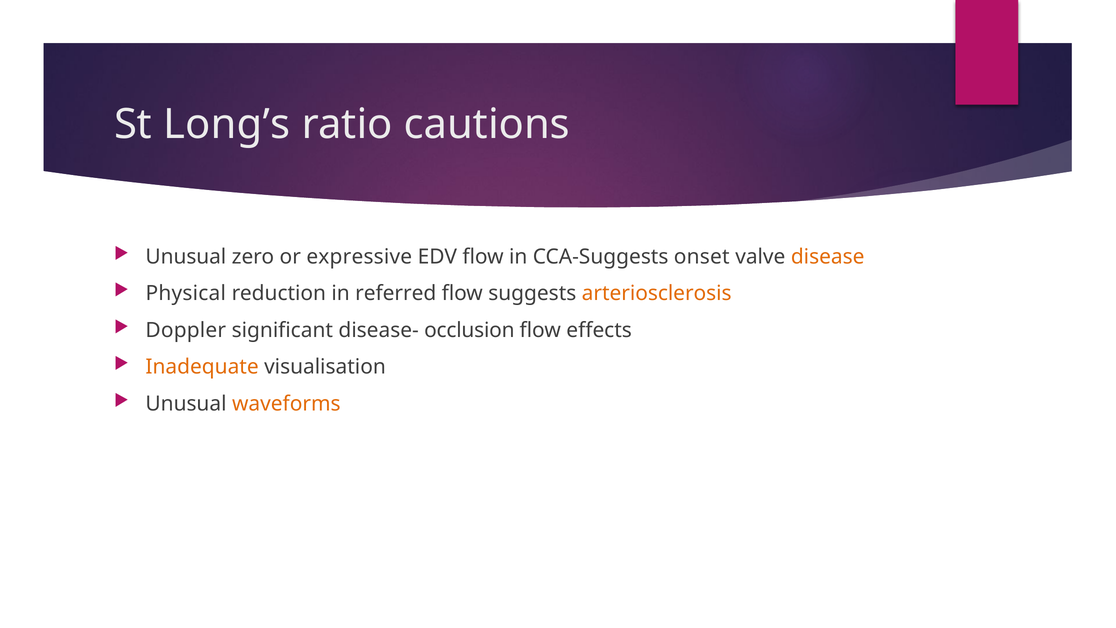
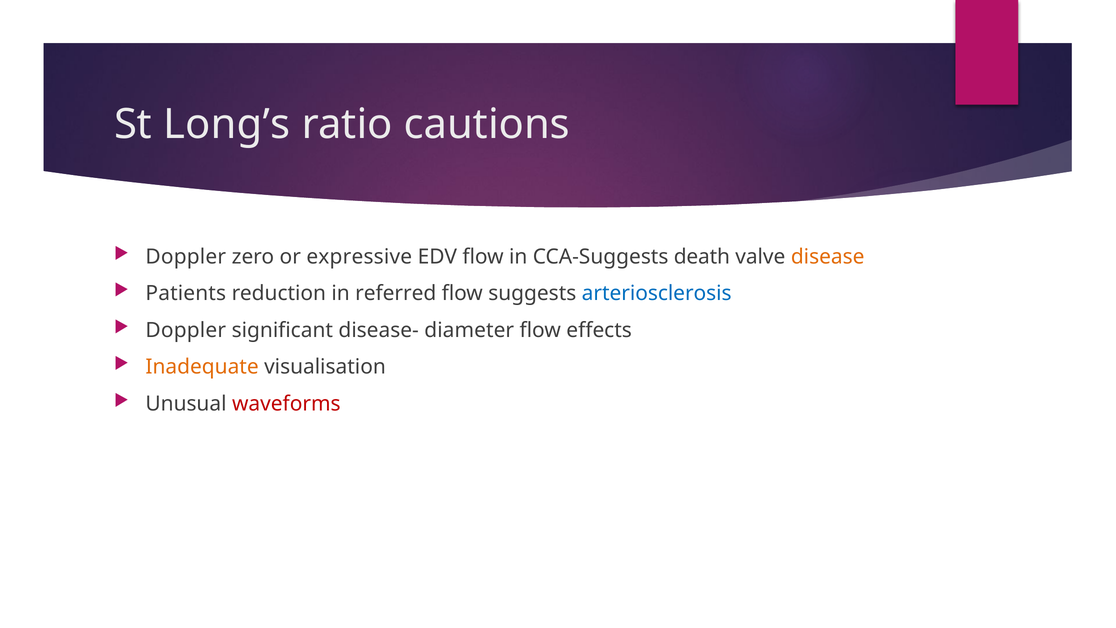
Unusual: Unusual -> Doppler (186, 257)
onset: onset -> death (702, 257)
Physical: Physical -> Patients (186, 293)
arteriosclerosis colour: orange -> blue (657, 293)
occlusion: occlusion -> diameter (469, 330)
waveforms colour: orange -> red (286, 403)
